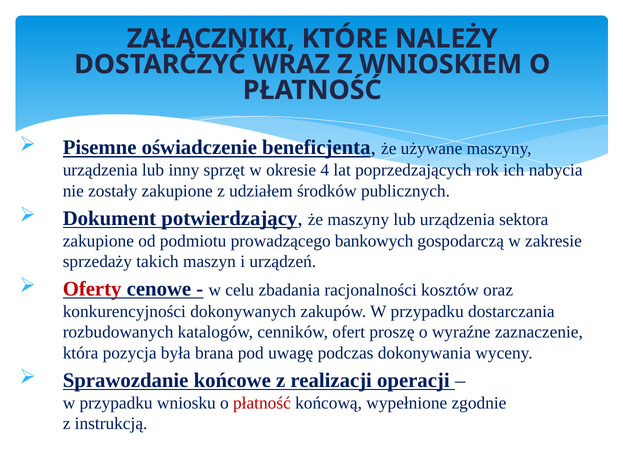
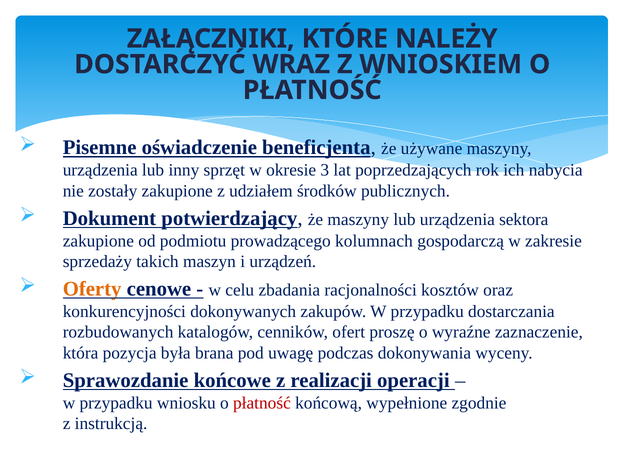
4: 4 -> 3 (325, 170)
bankowych: bankowych -> kolumnach (374, 241)
Oferty colour: red -> orange (92, 289)
